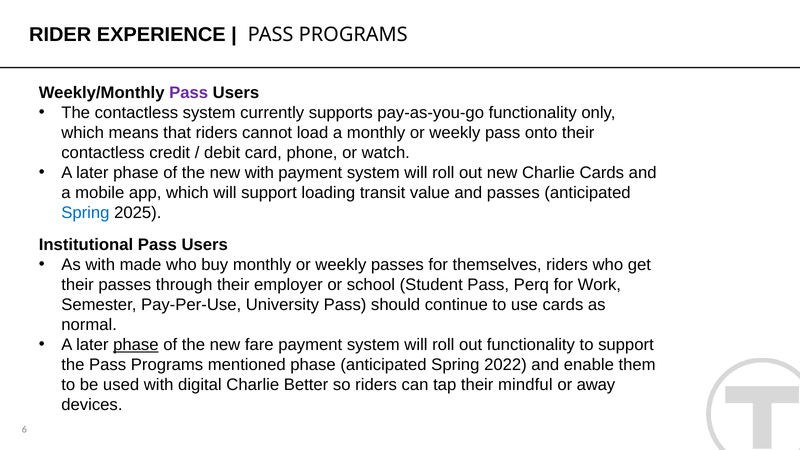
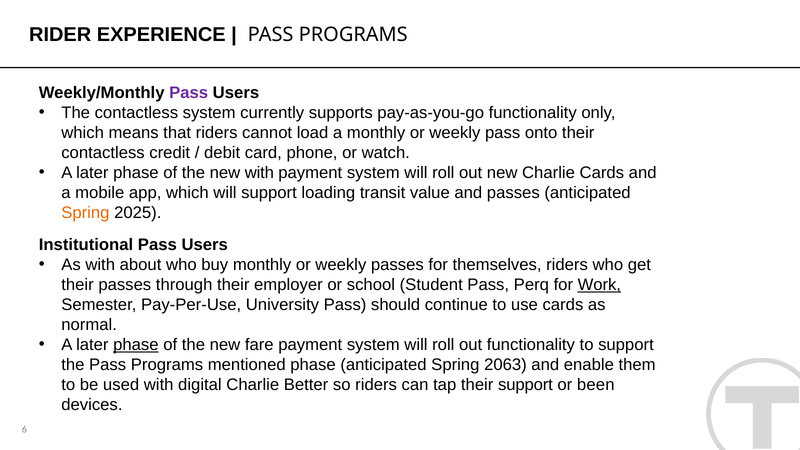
Spring colour: blue -> orange (85, 213)
made: made -> about (141, 265)
Work underline: none -> present (599, 285)
2022: 2022 -> 2063 (505, 365)
their mindful: mindful -> support (525, 385)
away: away -> been (596, 385)
